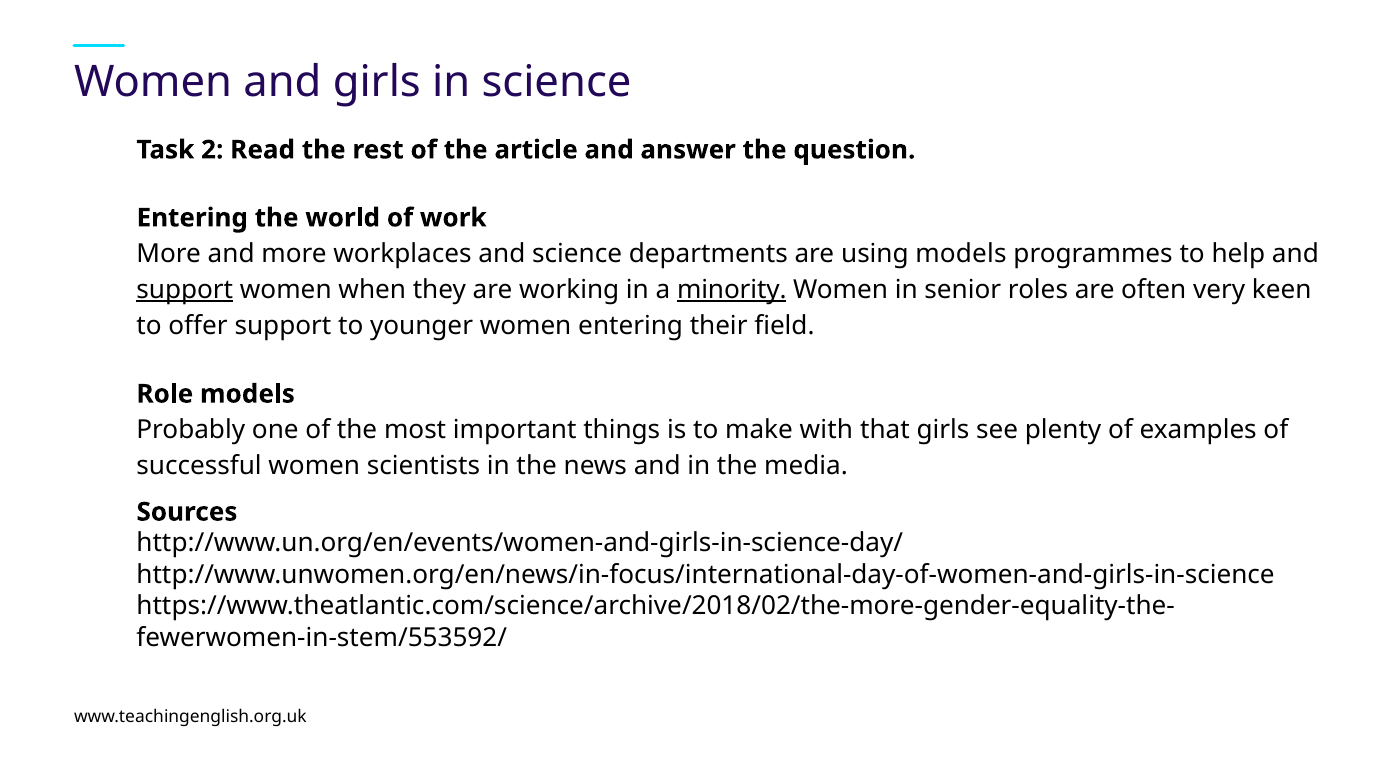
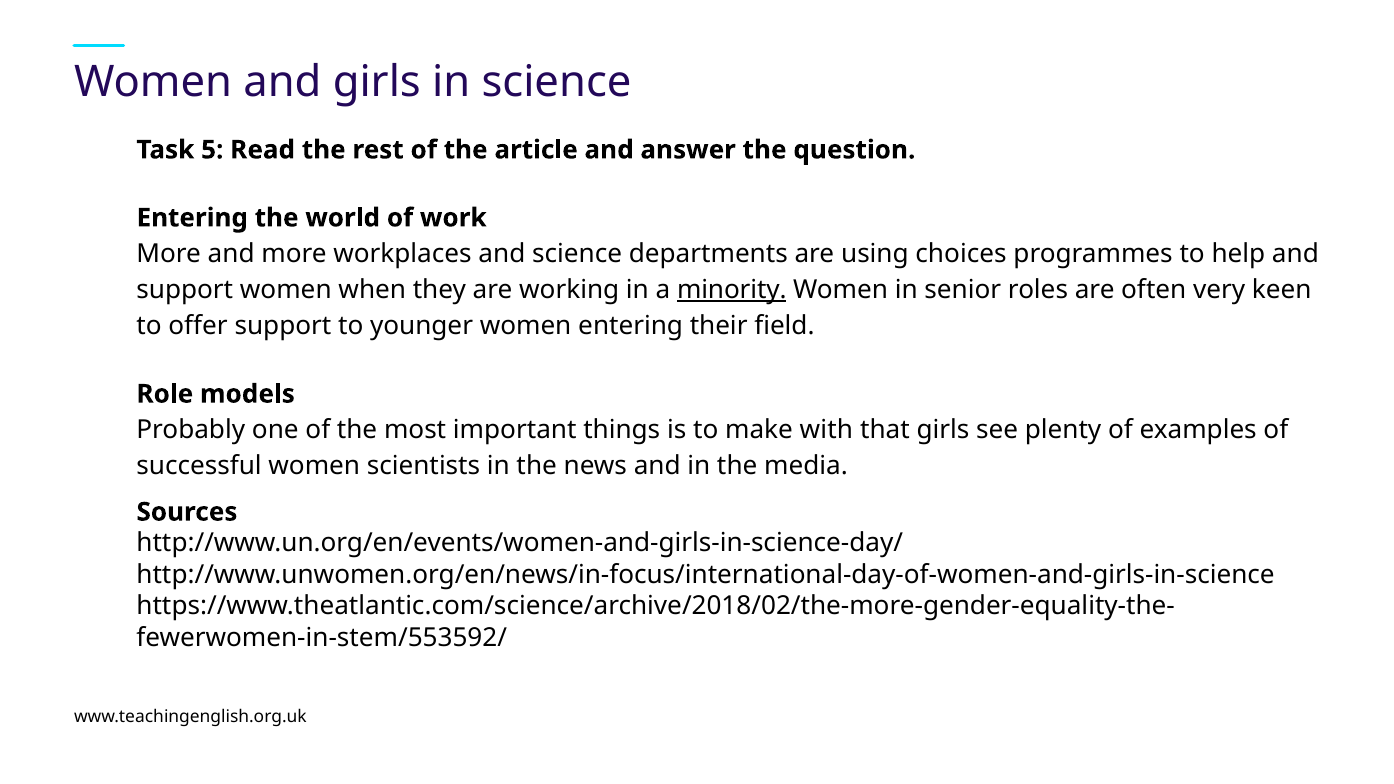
2: 2 -> 5 (212, 150)
using models: models -> choices (961, 254)
support underline: present -> none (185, 290)
